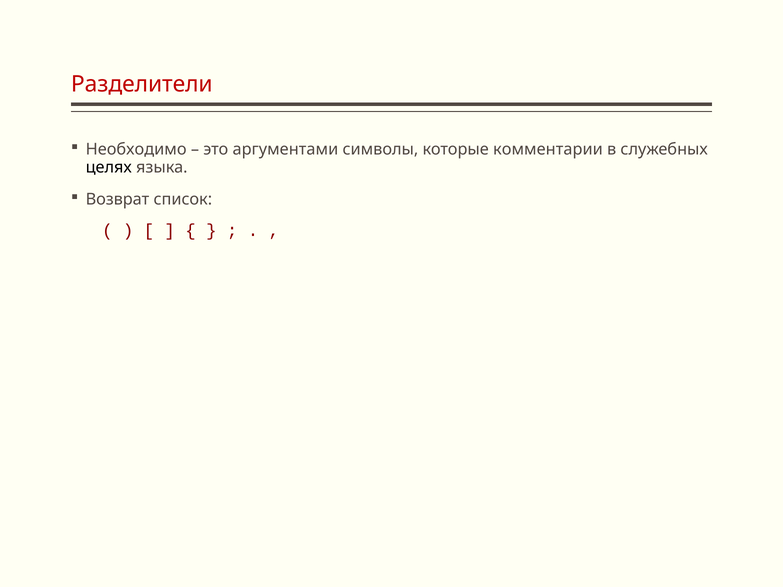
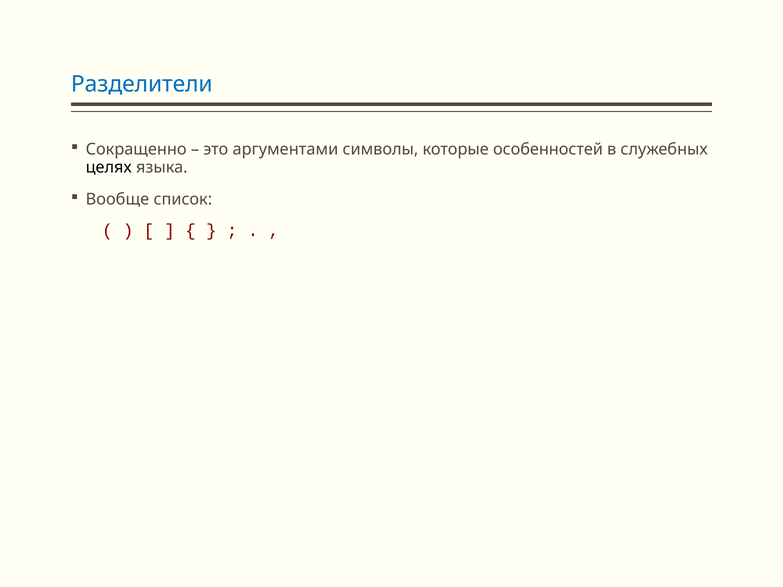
Разделители colour: red -> blue (142, 84)
Необходимо: Необходимо -> Сокращенно (136, 150)
комментарии: комментарии -> особенностей (548, 150)
Возврат: Возврат -> Вообще (117, 200)
